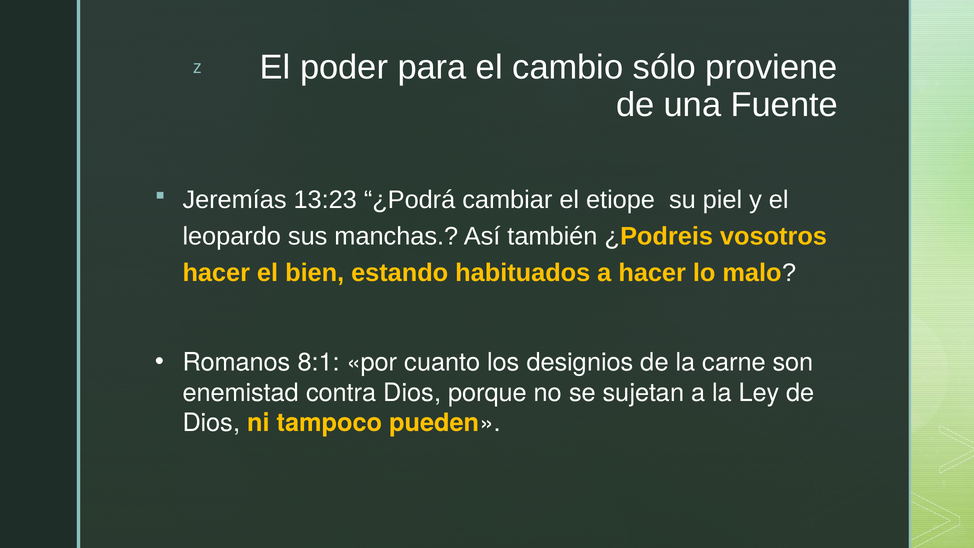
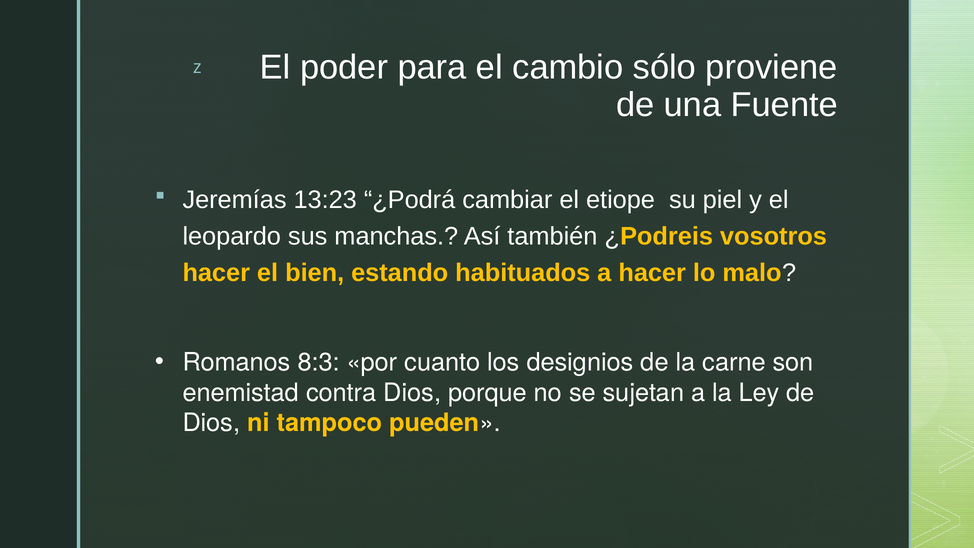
8:1: 8:1 -> 8:3 (319, 362)
